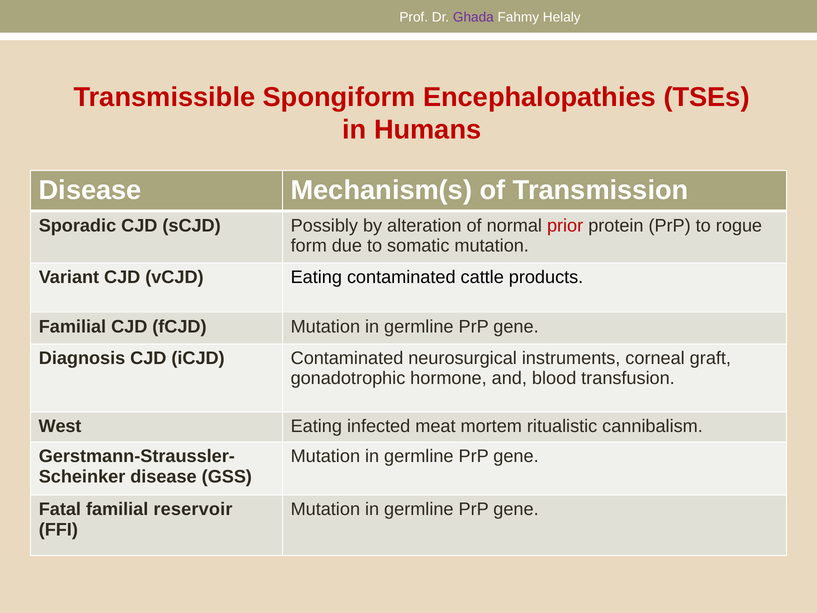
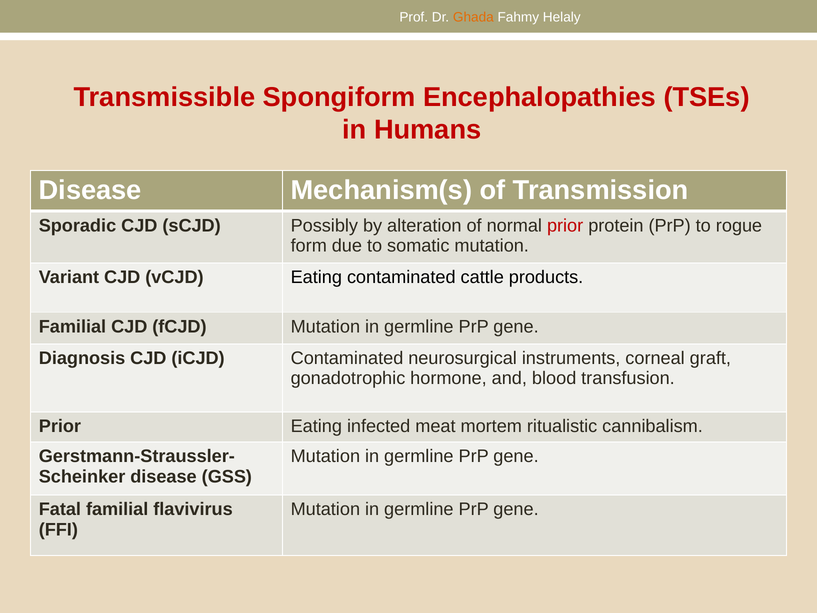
Ghada colour: purple -> orange (473, 17)
West: West -> Prior (60, 426)
reservoir: reservoir -> flavivirus (193, 509)
